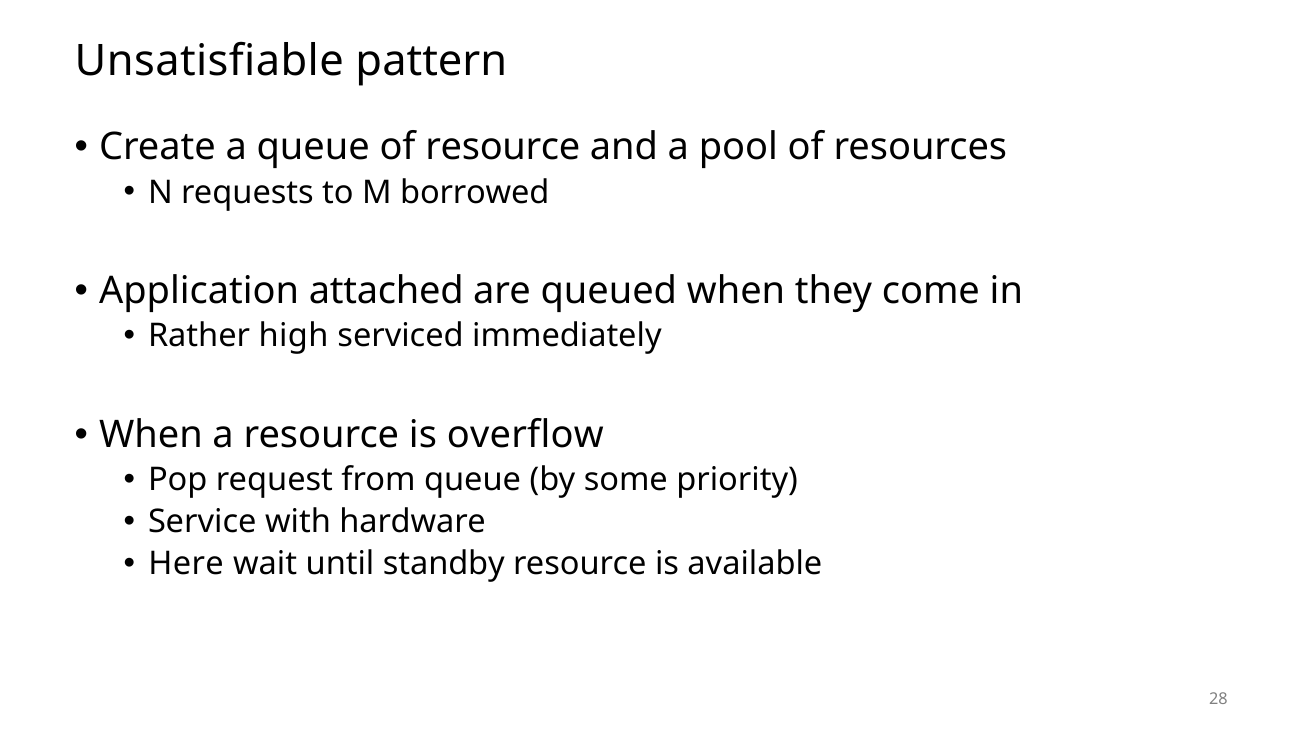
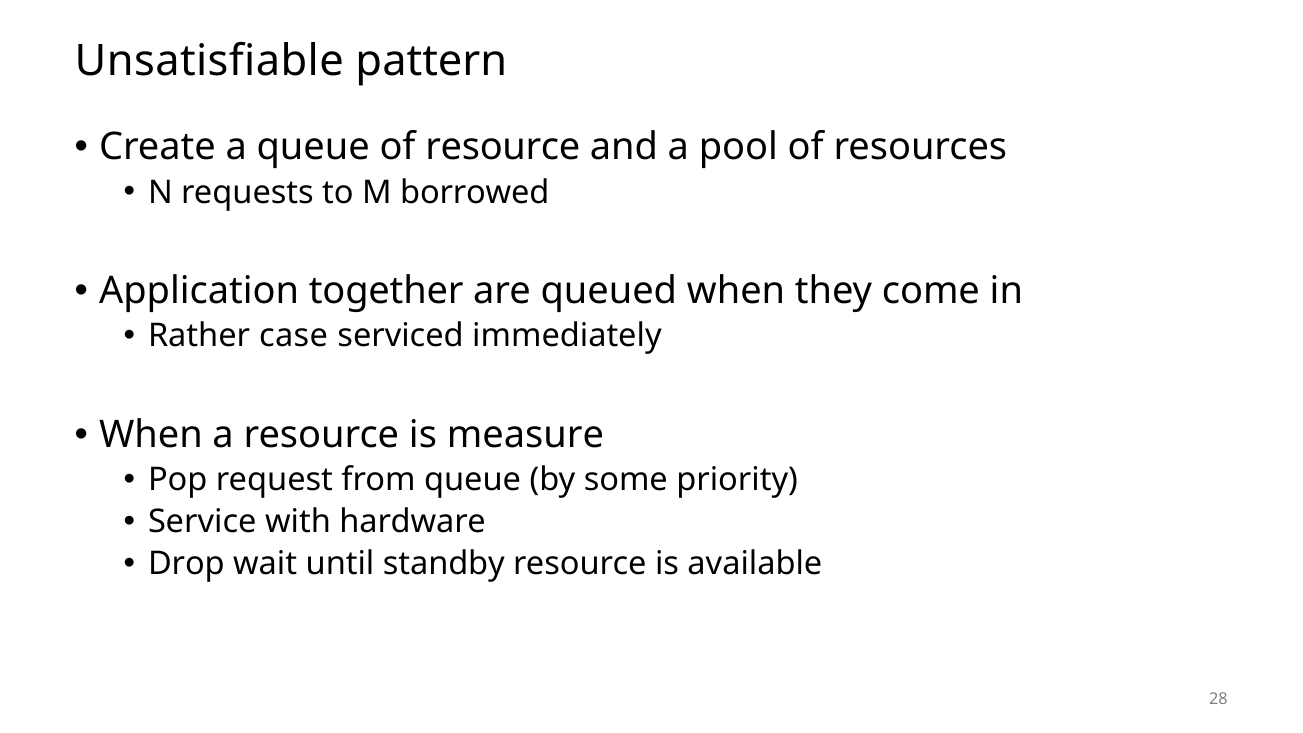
attached: attached -> together (386, 291)
high: high -> case (294, 336)
overflow: overflow -> measure (525, 435)
Here: Here -> Drop (186, 564)
